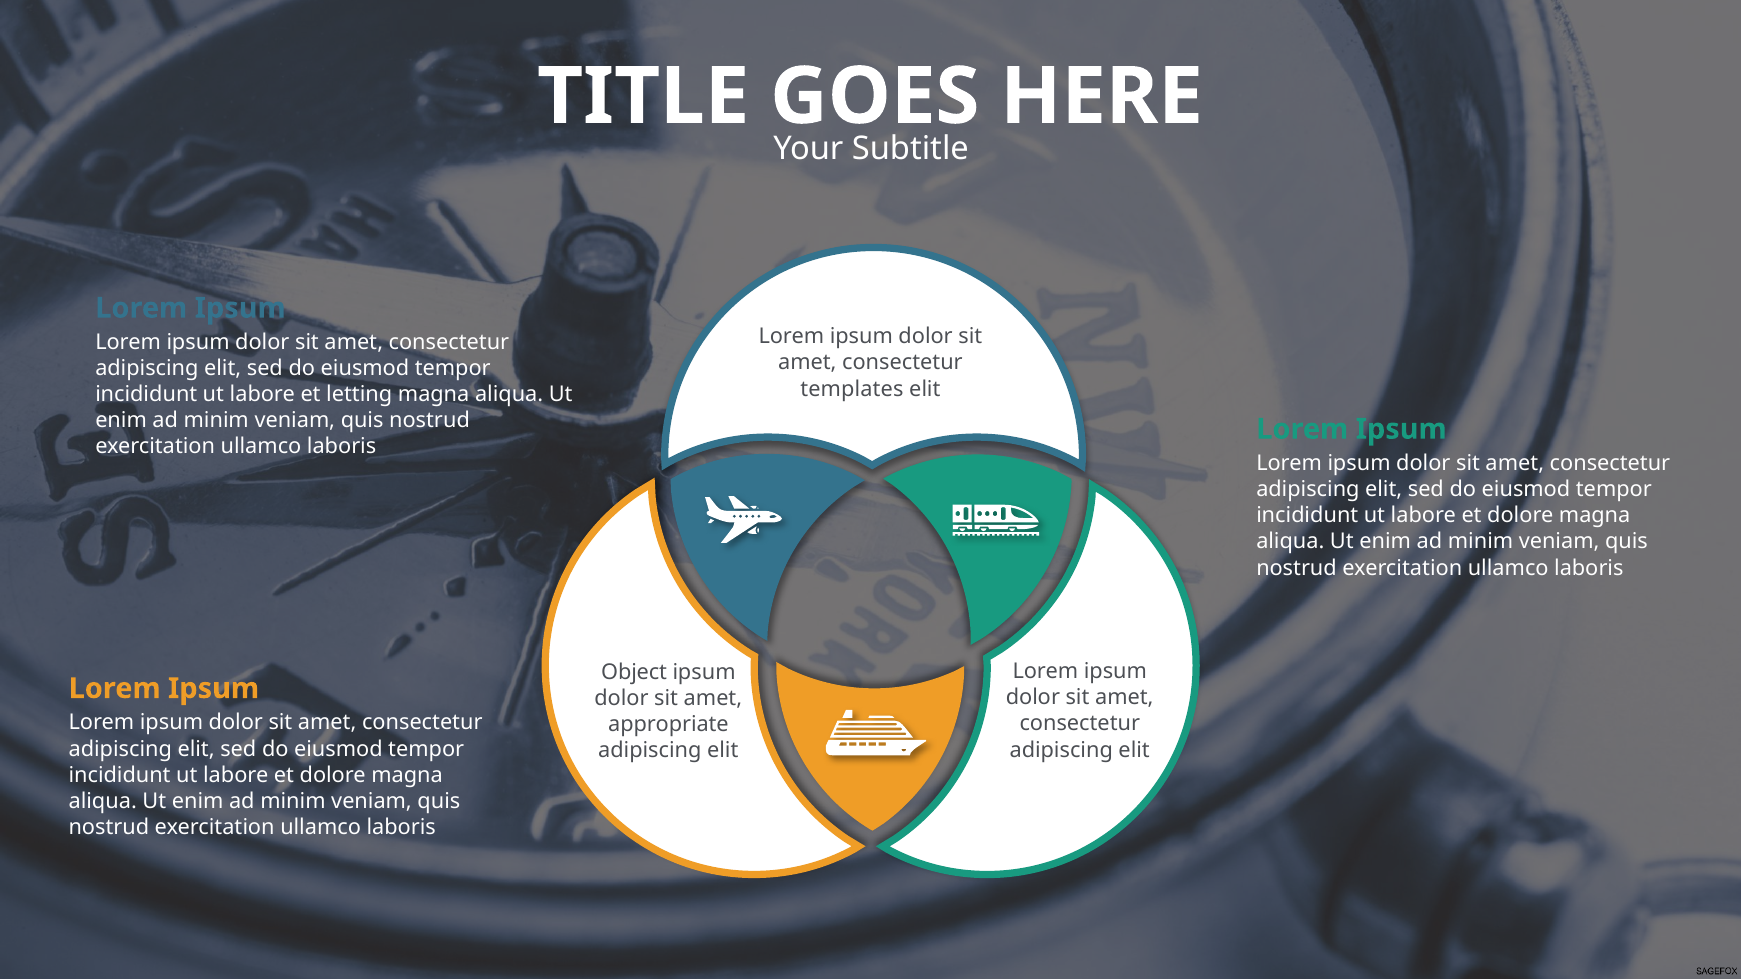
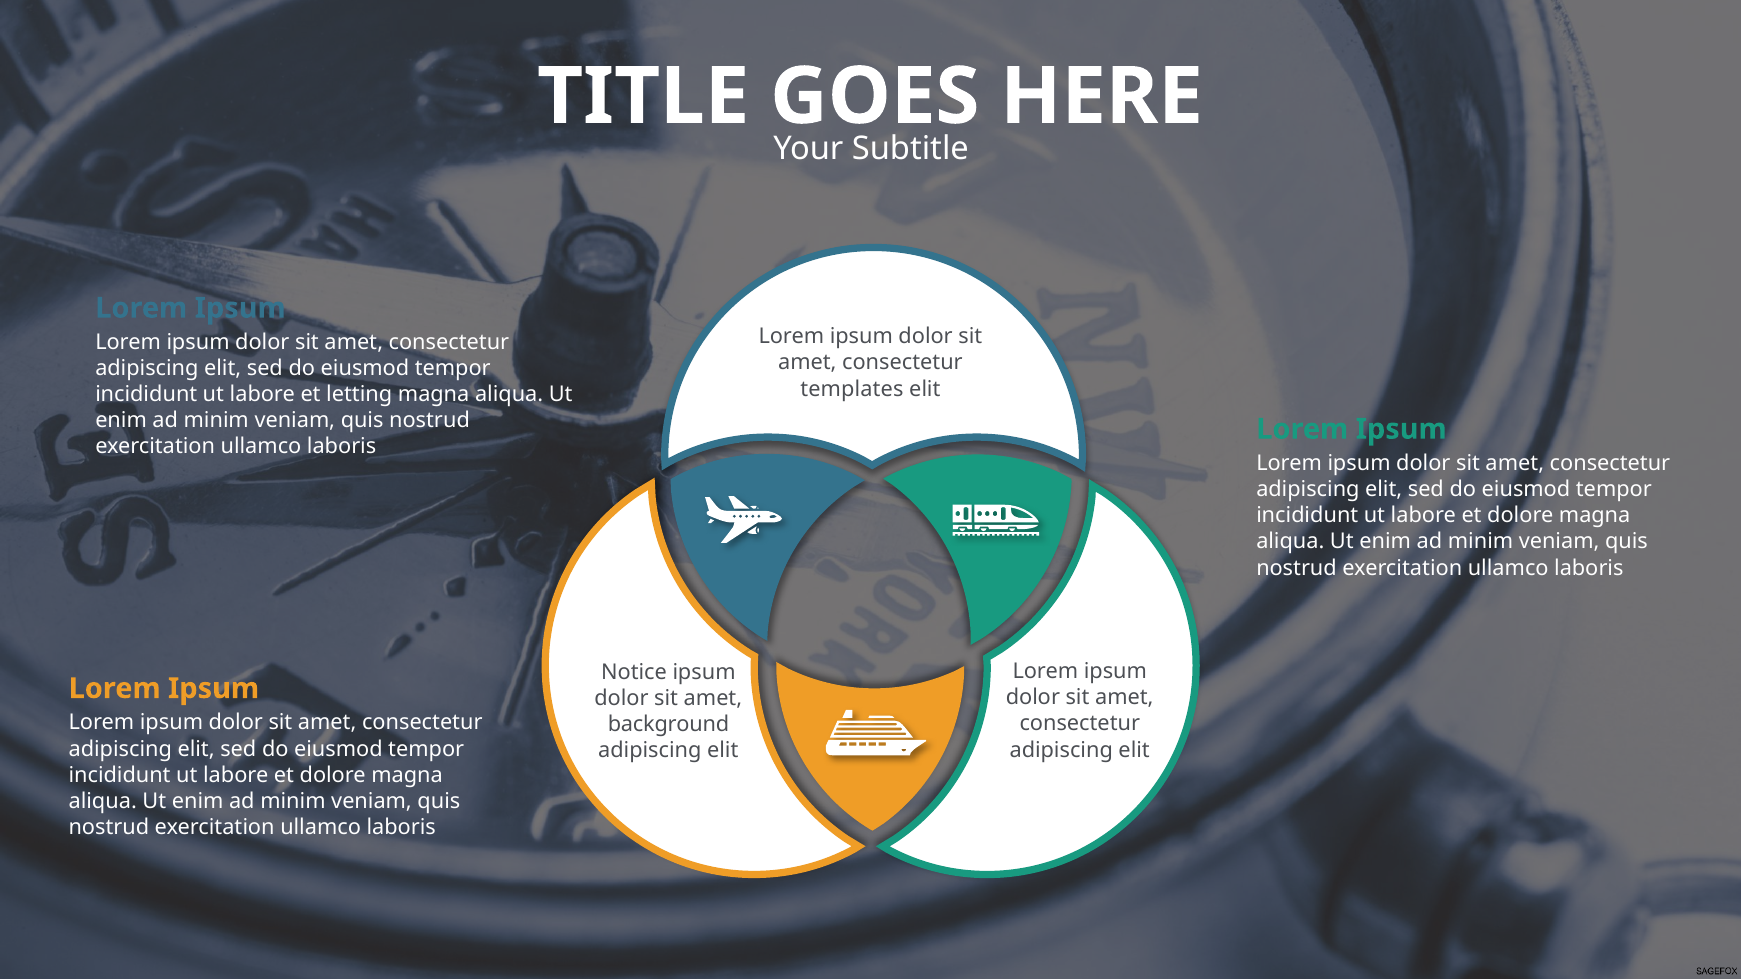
Object: Object -> Notice (634, 672)
appropriate: appropriate -> background (668, 724)
